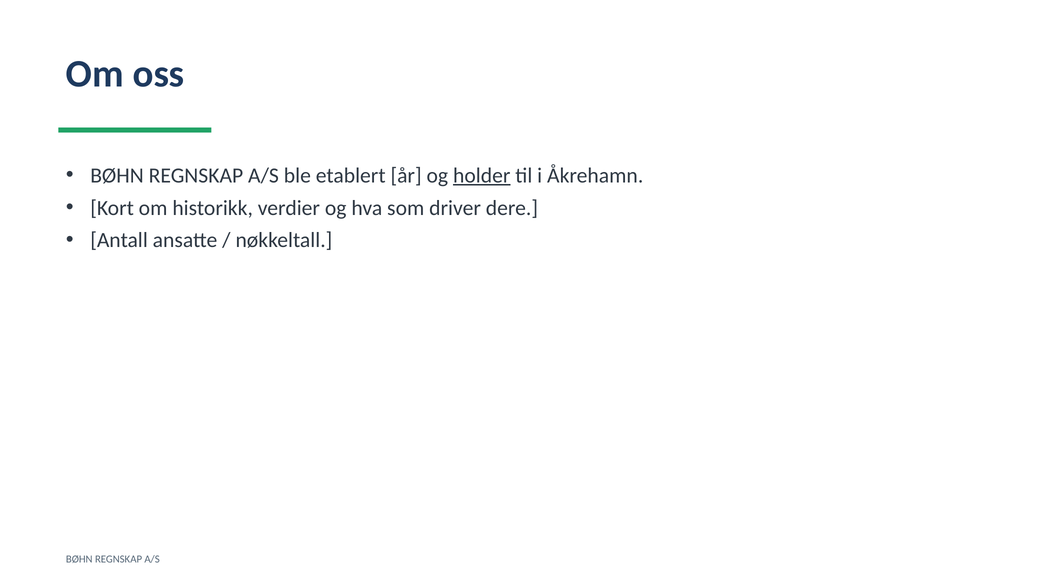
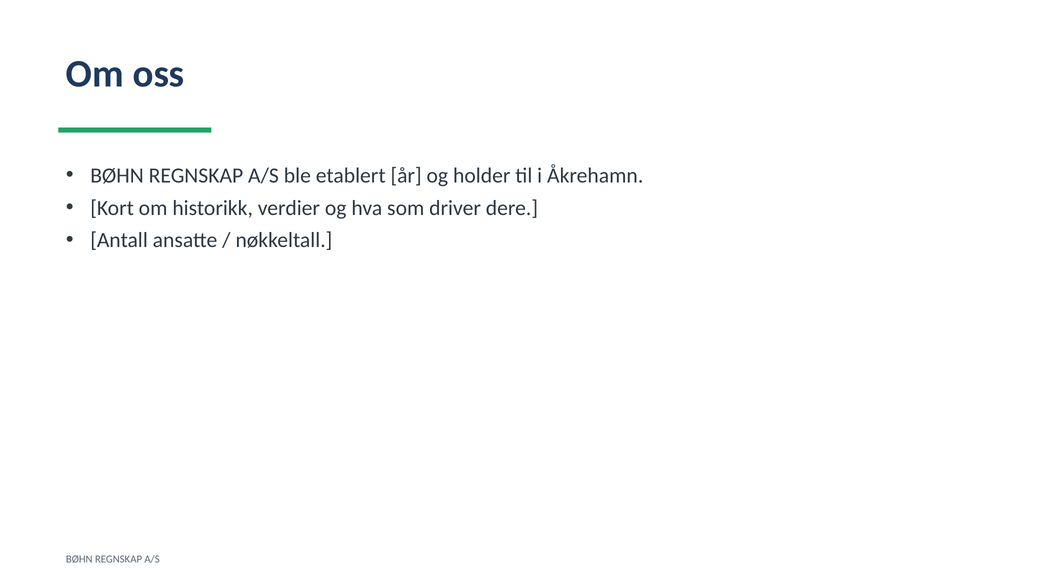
holder underline: present -> none (482, 176)
